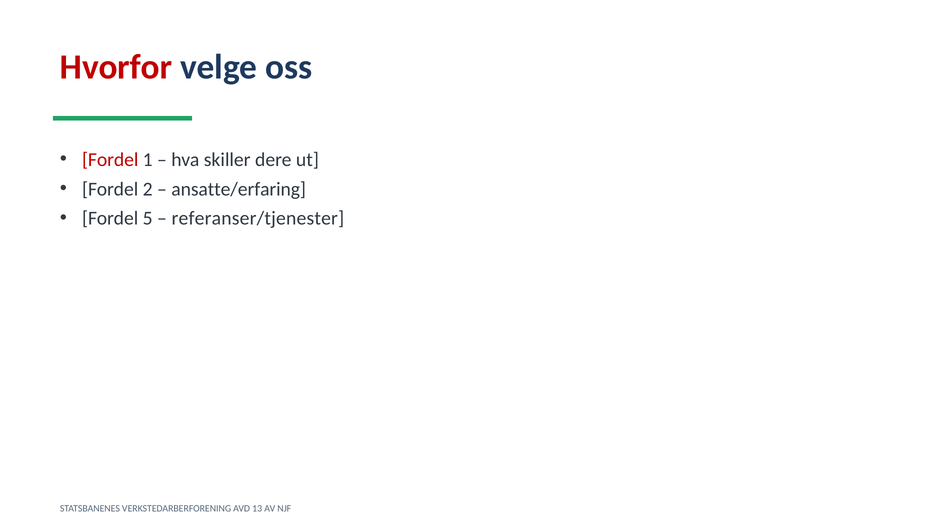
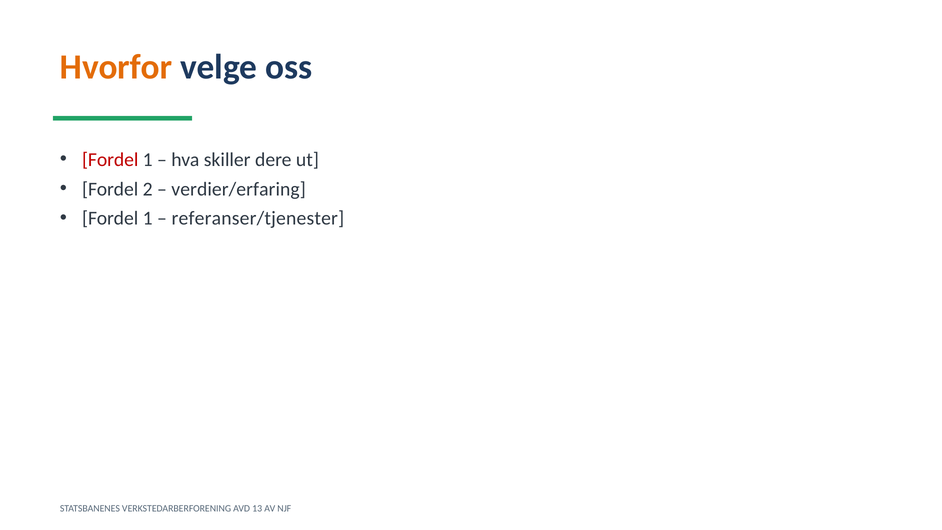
Hvorfor colour: red -> orange (116, 67)
ansatte/erfaring: ansatte/erfaring -> verdier/erfaring (239, 189)
5: 5 -> 1 (148, 218)
